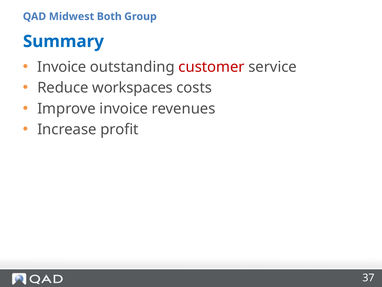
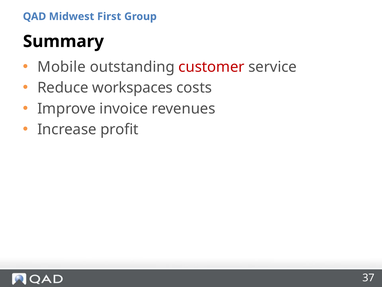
Both: Both -> First (109, 16)
Summary colour: blue -> black (63, 41)
Invoice: Invoice -> Mobile (62, 67)
